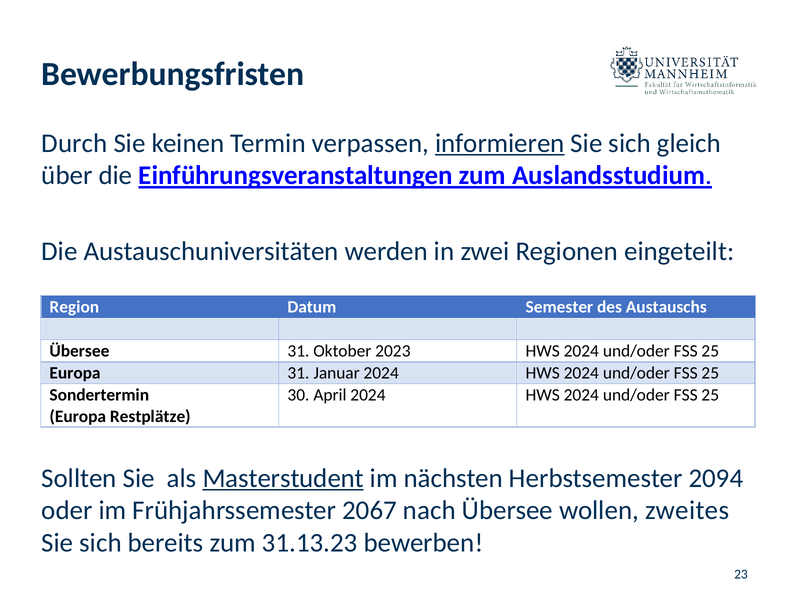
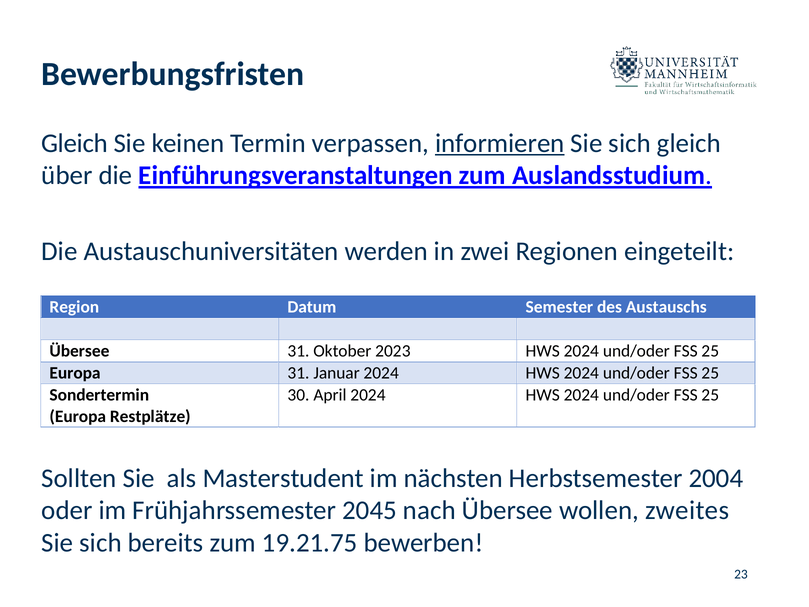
Durch: Durch -> Gleich (75, 143)
Masterstudent underline: present -> none (283, 478)
2094: 2094 -> 2004 (716, 478)
2067: 2067 -> 2045 (370, 510)
31.13.23: 31.13.23 -> 19.21.75 (310, 543)
